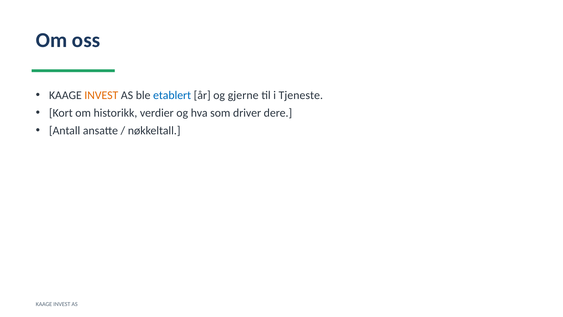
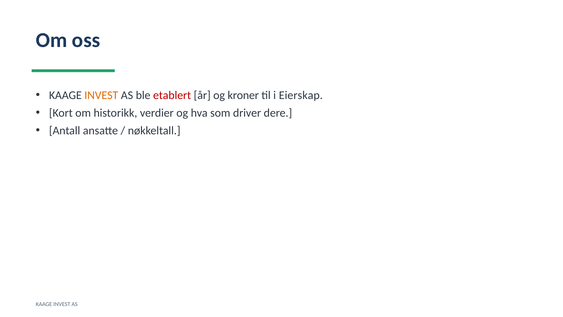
etablert colour: blue -> red (172, 95)
gjerne: gjerne -> kroner (243, 95)
Tjeneste: Tjeneste -> Eierskap (301, 95)
